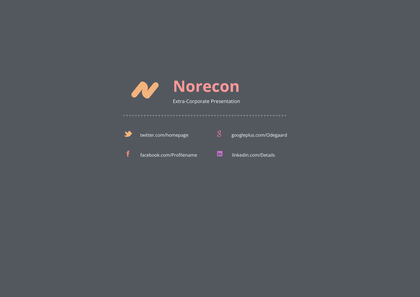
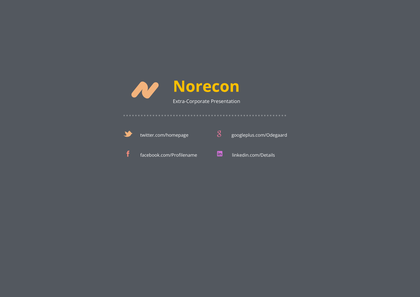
Norecon colour: pink -> yellow (206, 87)
